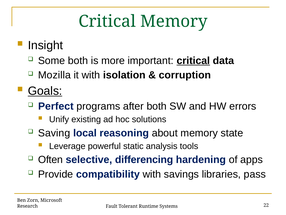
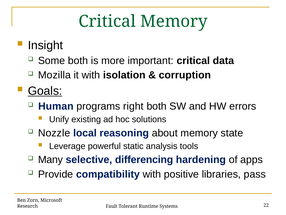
critical underline: present -> none (193, 60)
Perfect: Perfect -> Human (56, 106)
after: after -> right (133, 106)
Saving: Saving -> Nozzle (54, 133)
Often: Often -> Many (50, 159)
savings: savings -> positive (181, 174)
